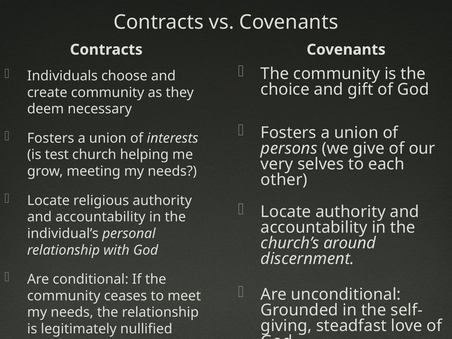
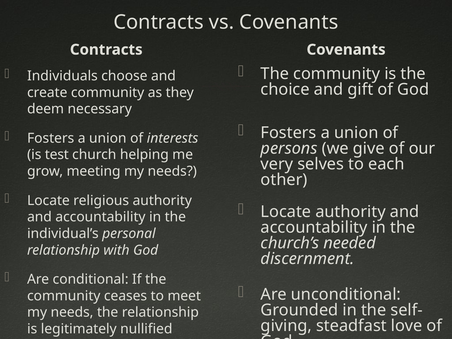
around: around -> needed (350, 243)
